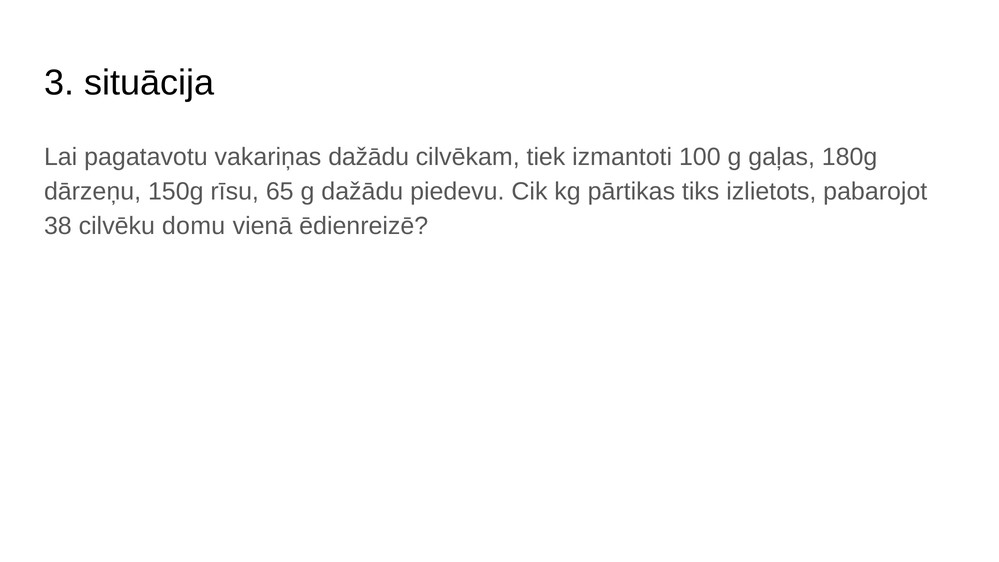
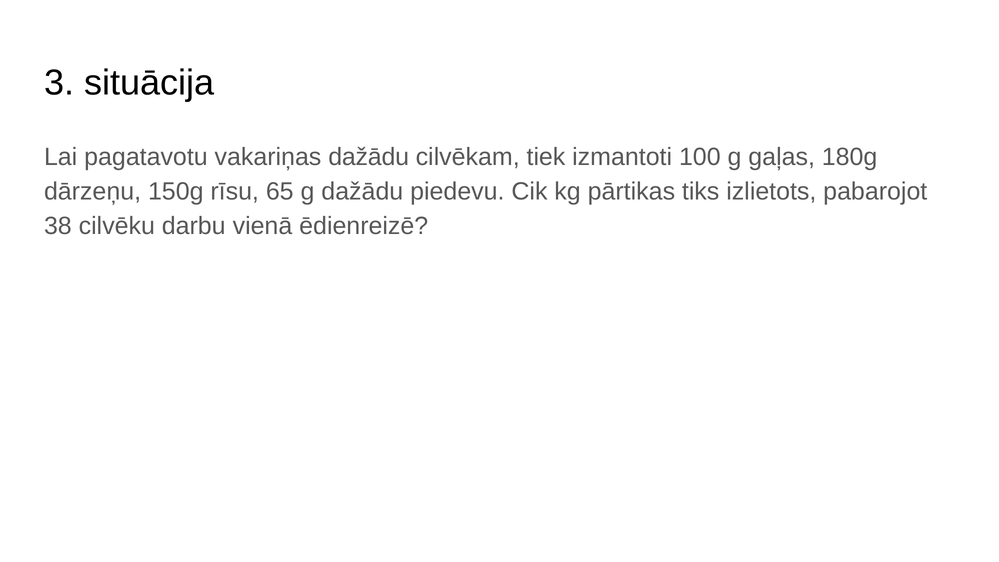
domu: domu -> darbu (194, 226)
